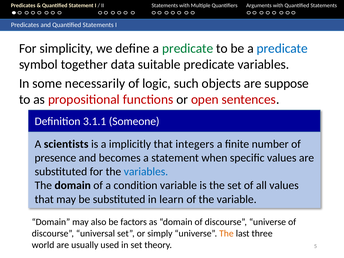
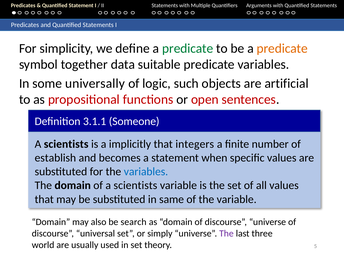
predicate colour: blue -> orange (282, 48)
necessarily: necessarily -> universally (95, 83)
suppose: suppose -> artificial (287, 83)
presence: presence -> establish (55, 158)
of a condition: condition -> scientists (135, 185)
learn: learn -> same (172, 199)
factors: factors -> search (134, 222)
The colour: orange -> purple (226, 233)
